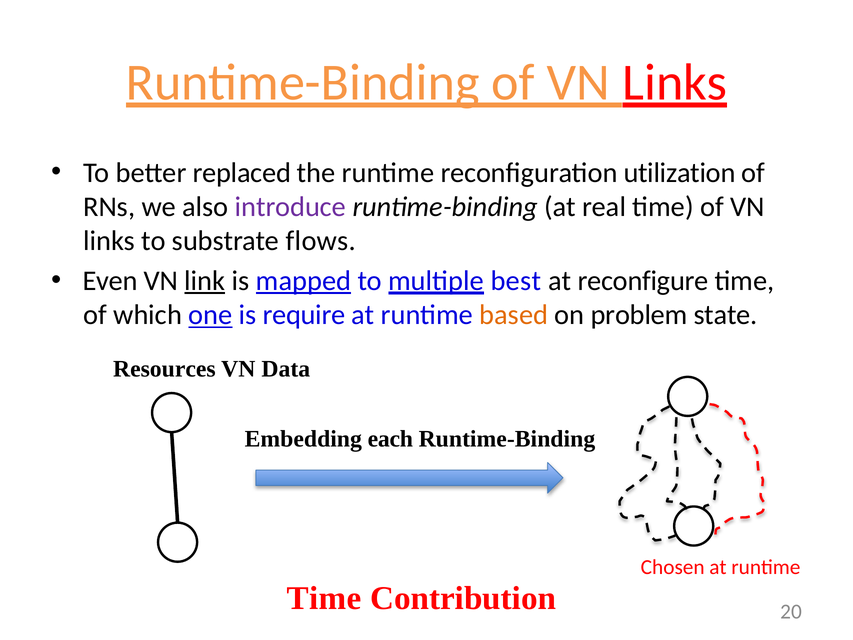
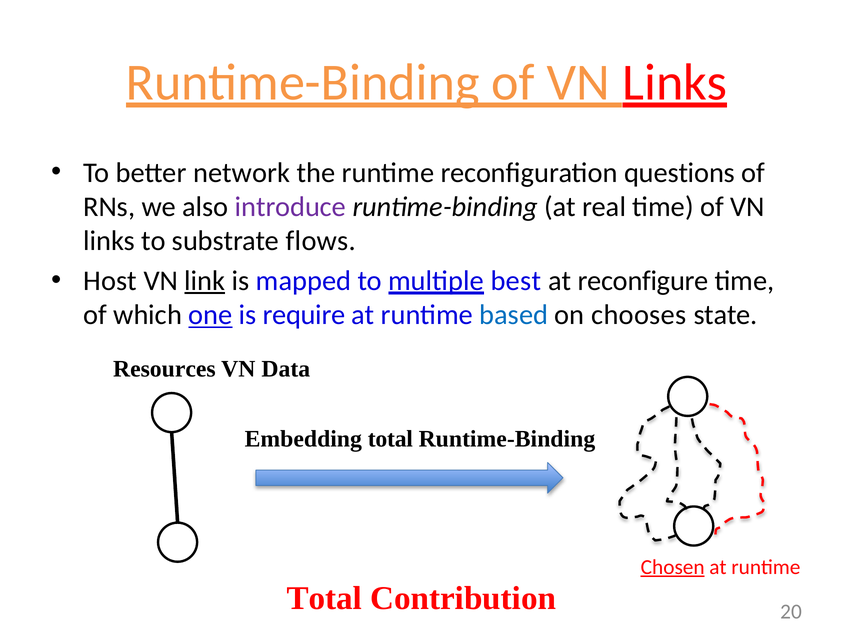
replaced: replaced -> network (242, 173)
utilization: utilization -> questions (679, 173)
Even: Even -> Host (110, 281)
mapped underline: present -> none (304, 281)
based colour: orange -> blue (514, 315)
problem: problem -> chooses (639, 315)
Embedding each: each -> total (390, 439)
Chosen underline: none -> present (673, 567)
Time: Time -> Total (324, 598)
